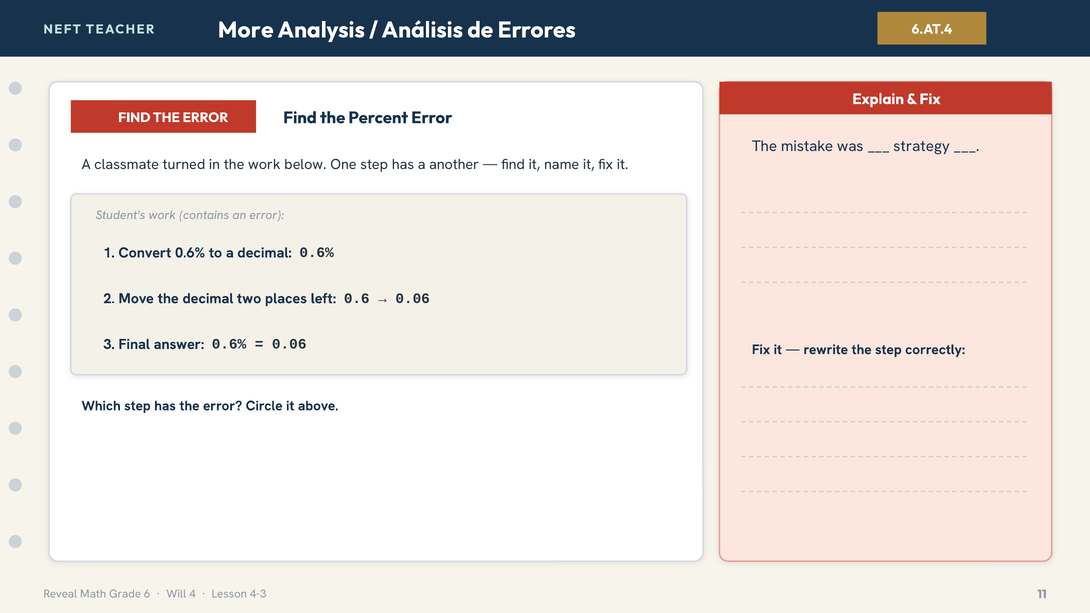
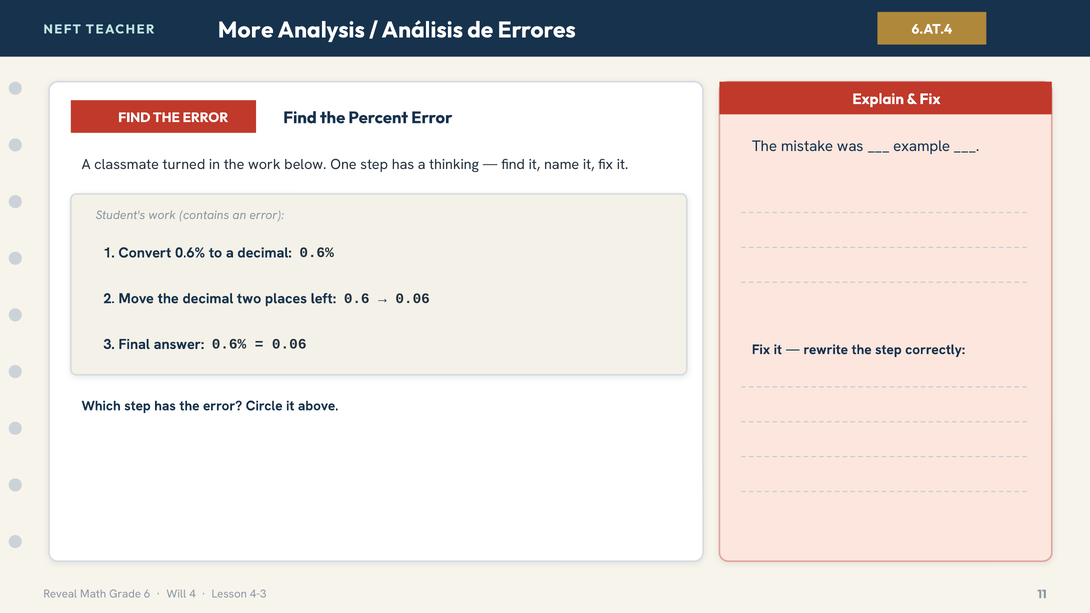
strategy: strategy -> example (922, 146)
another: another -> thinking (454, 164)
